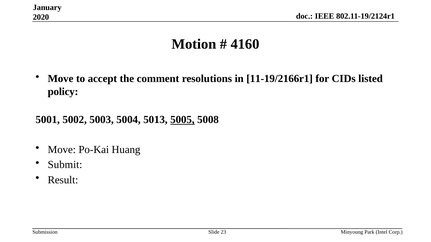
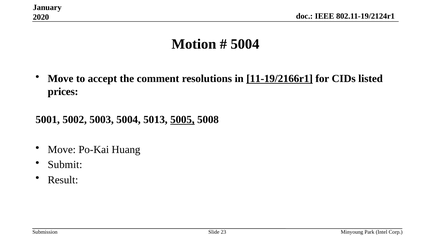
4160: 4160 -> 5004 (245, 44)
11-19/2166r1 underline: none -> present (280, 79)
policy: policy -> prices (63, 92)
